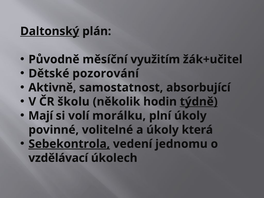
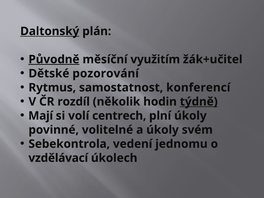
Původně underline: none -> present (54, 59)
Aktivně: Aktivně -> Rytmus (52, 88)
absorbující: absorbující -> konferencí (198, 88)
školu: školu -> rozdíl (74, 102)
morálku: morálku -> centrech (119, 116)
která: která -> svém (197, 130)
Sebekontrola underline: present -> none (69, 144)
